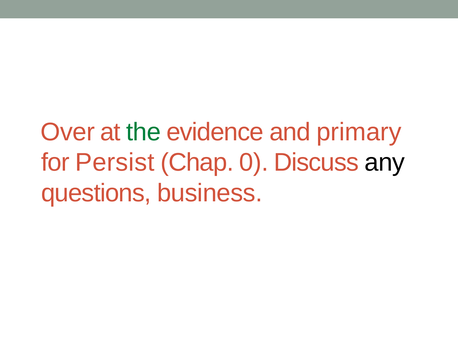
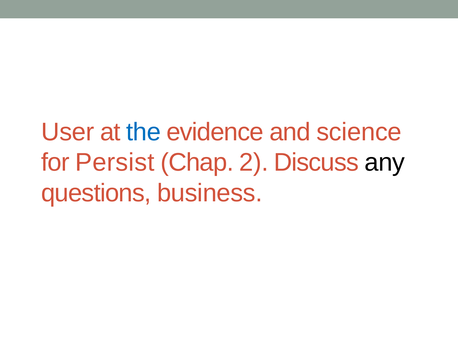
Over: Over -> User (68, 132)
the colour: green -> blue (144, 132)
primary: primary -> science (359, 132)
0: 0 -> 2 (254, 162)
